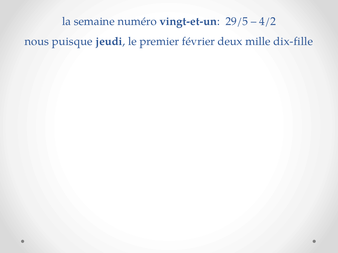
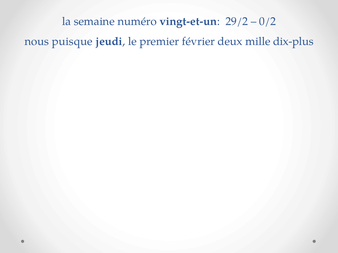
29/5: 29/5 -> 29/2 (237, 21)
4/2: 4/2 -> 0/2 (268, 21)
dix-fille: dix-fille -> dix-plus (293, 42)
